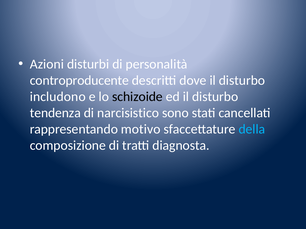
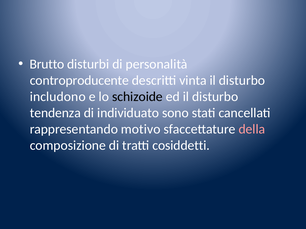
Azioni: Azioni -> Brutto (47, 64)
dove: dove -> vinta (193, 81)
narcisistico: narcisistico -> individuato (128, 113)
della colour: light blue -> pink (252, 129)
diagnosta: diagnosta -> cosiddetti (181, 146)
